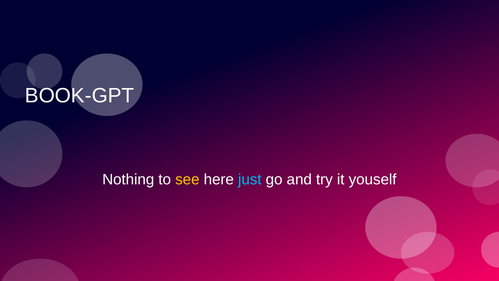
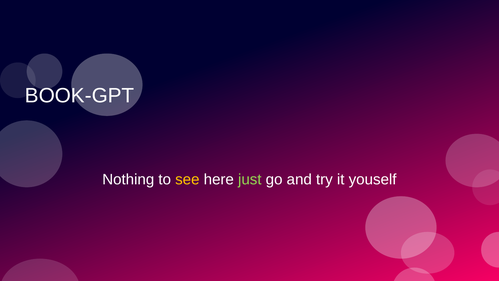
just colour: light blue -> light green (250, 179)
